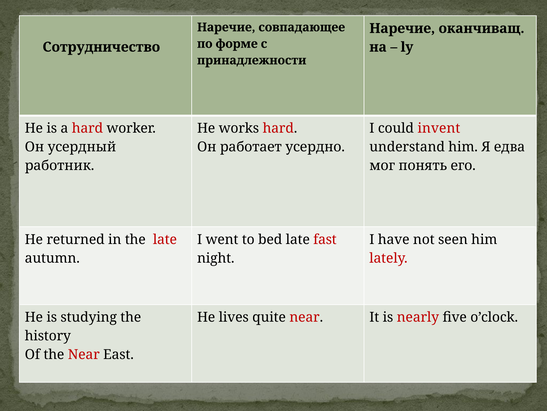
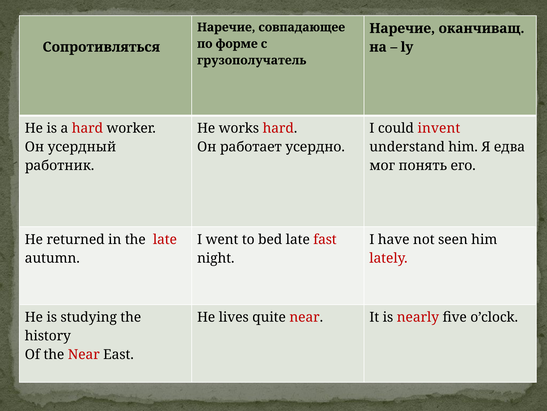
Сотрудничество: Сотрудничество -> Сопротивляться (101, 47)
принадлежности: принадлежности -> грузополучатель (252, 60)
